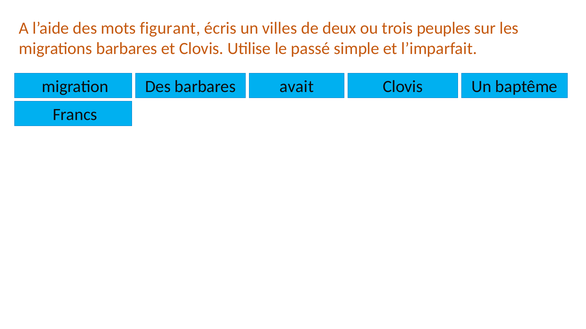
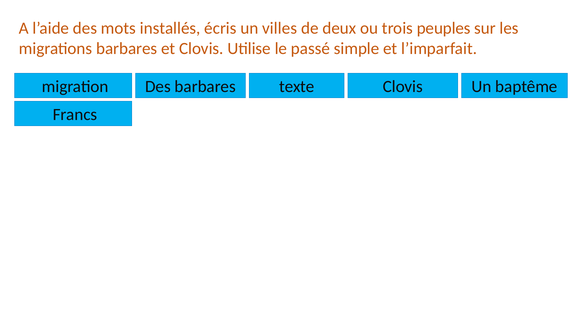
figurant: figurant -> installés (170, 28)
avait: avait -> texte (297, 87)
